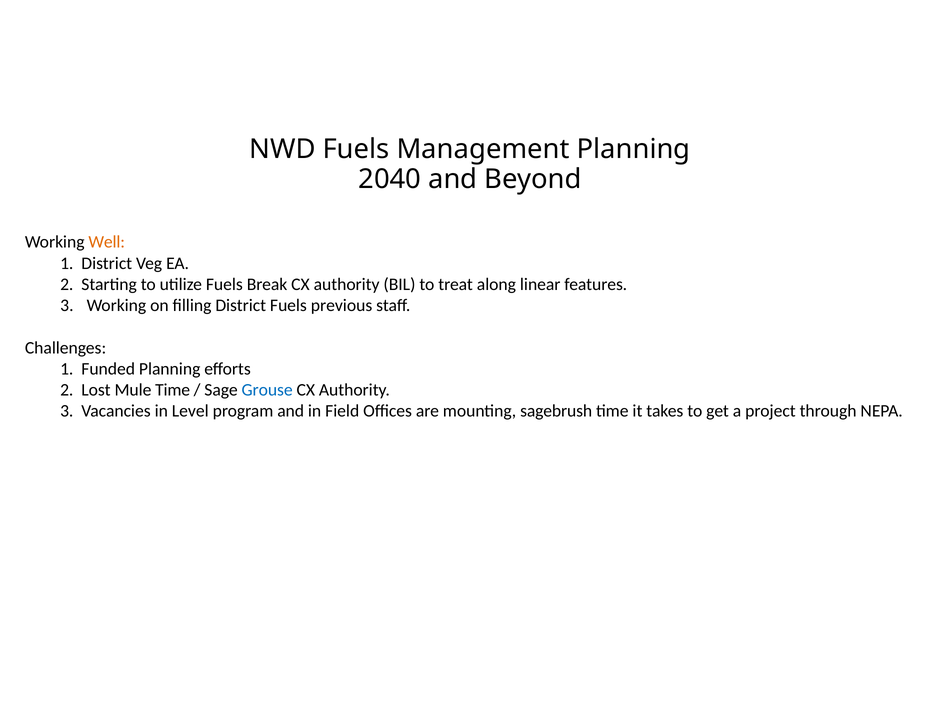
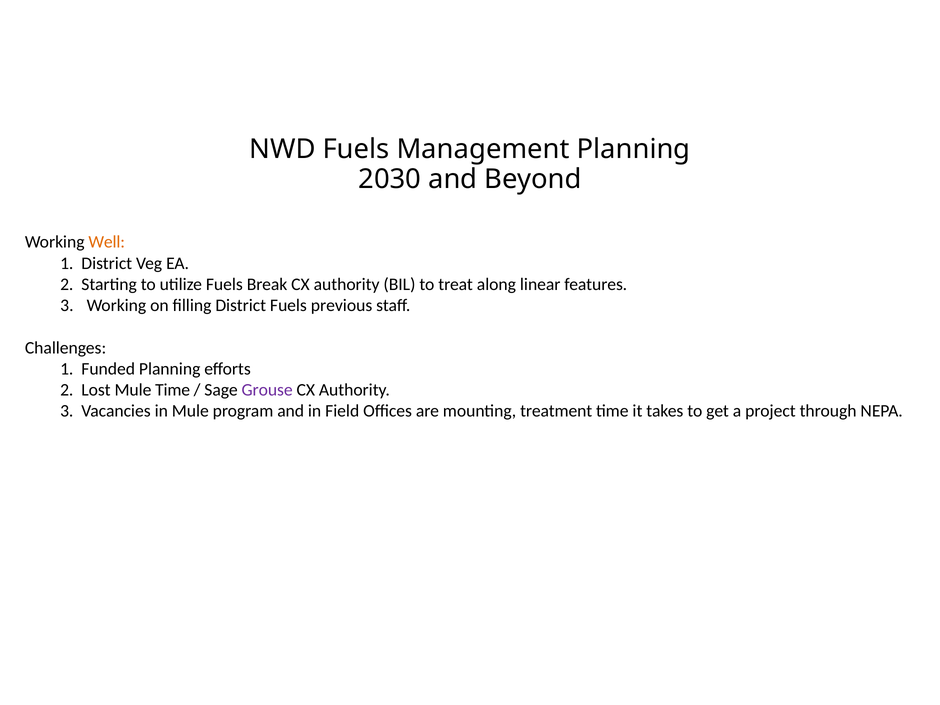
2040: 2040 -> 2030 (390, 179)
Grouse colour: blue -> purple (267, 390)
in Level: Level -> Mule (190, 411)
sagebrush: sagebrush -> treatment (556, 411)
